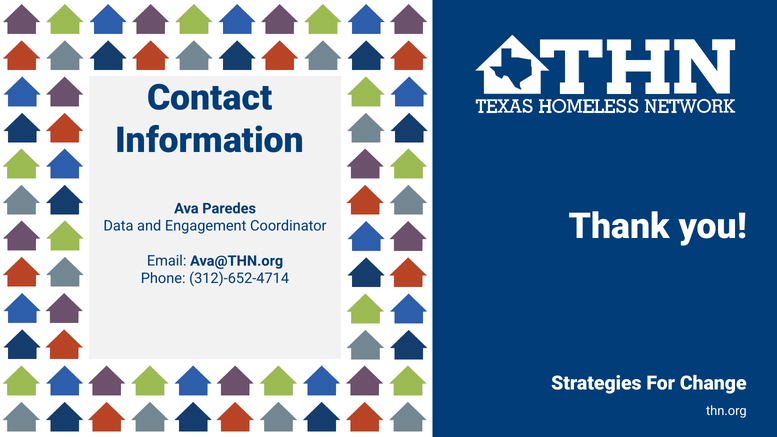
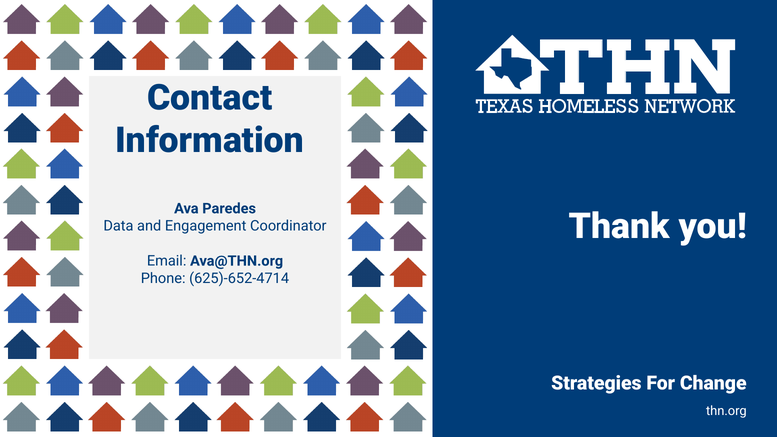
312)-652-4714: 312)-652-4714 -> 625)-652-4714 (239, 278)
